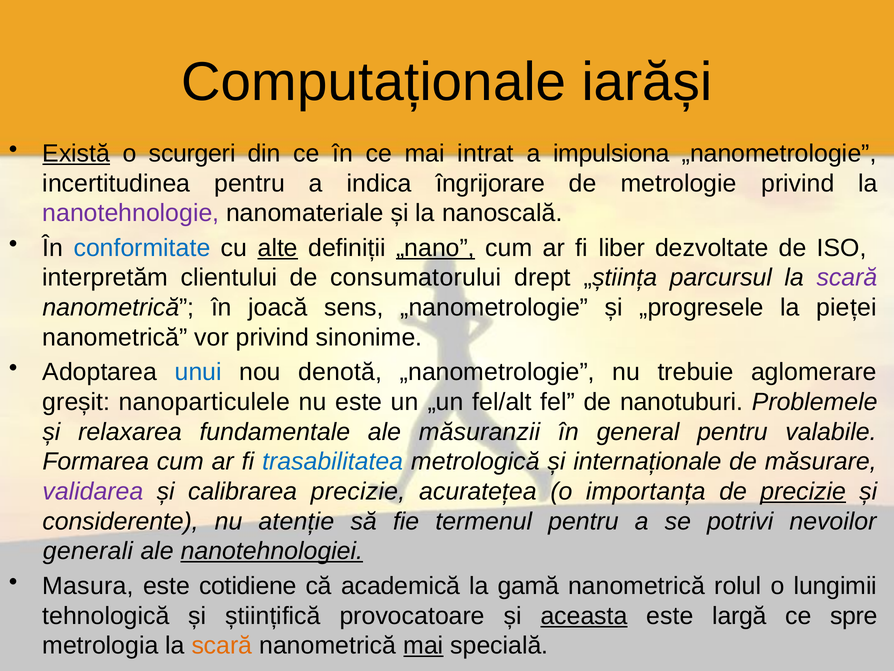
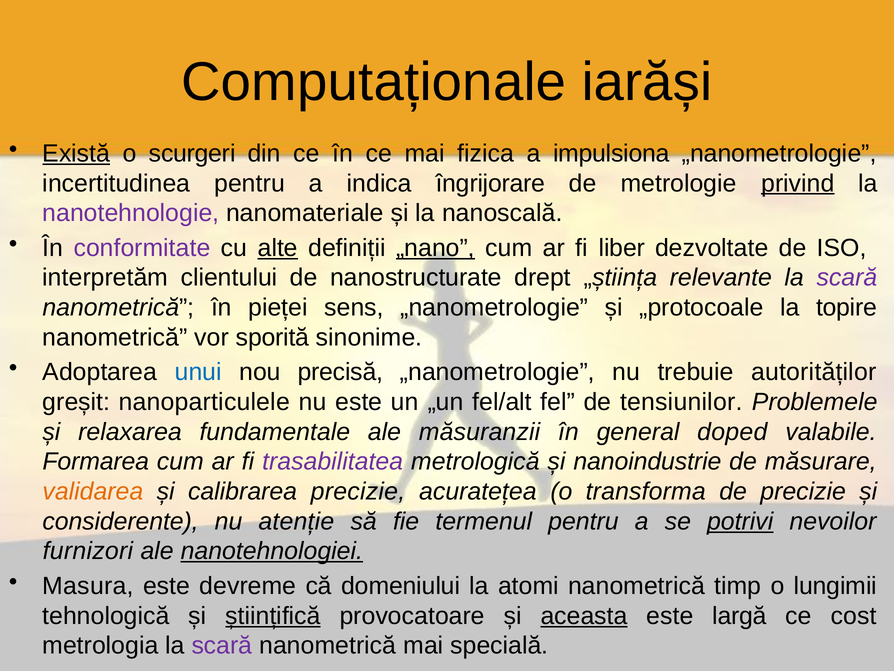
intrat: intrat -> fizica (486, 153)
privind underline: none -> present (798, 183)
conformitate colour: blue -> purple (142, 248)
consumatorului: consumatorului -> nanostructurate (416, 278)
parcursul: parcursul -> relevante (721, 278)
joacă: joacă -> pieței (278, 307)
„progresele: „progresele -> „protocoale (701, 307)
pieței: pieței -> topire (847, 307)
vor privind: privind -> sporită (273, 337)
denotă: denotă -> precisă (340, 372)
aglomerare: aglomerare -> autorităților (814, 372)
nanotuburi: nanotuburi -> tensiunilor (681, 402)
general pentru: pentru -> doped (732, 432)
trasabilitatea colour: blue -> purple (333, 461)
internaționale: internaționale -> nanoindustrie (647, 461)
validarea colour: purple -> orange (93, 491)
importanța: importanța -> transforma (646, 491)
precizie underline: present -> none (803, 491)
potrivi underline: none -> present (740, 521)
generali: generali -> furnizori (88, 551)
cotidiene: cotidiene -> devreme (248, 586)
academică: academică -> domeniului (401, 586)
gamă: gamă -> atomi (528, 586)
rolul: rolul -> timp (738, 586)
științifică underline: none -> present (273, 615)
spre: spre -> cost (854, 615)
scară colour: orange -> purple (222, 645)
mai underline: present -> none (423, 645)
